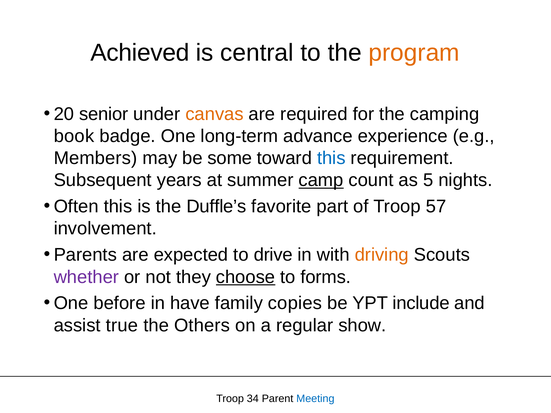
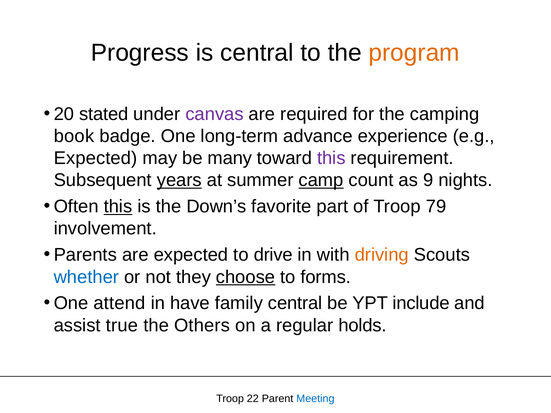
Achieved: Achieved -> Progress (140, 53)
senior: senior -> stated (104, 114)
canvas colour: orange -> purple (215, 114)
Members: Members -> Expected (96, 158)
some: some -> many (230, 158)
this colour: blue -> purple (331, 158)
years underline: none -> present (179, 180)
5: 5 -> 9 (428, 180)
this underline: none -> present (118, 207)
Duffle’s: Duffle’s -> Down’s (216, 207)
57: 57 -> 79 (436, 207)
whether colour: purple -> blue (86, 277)
before: before -> attend (119, 303)
family copies: copies -> central (295, 303)
show: show -> holds (362, 325)
34: 34 -> 22 (253, 399)
